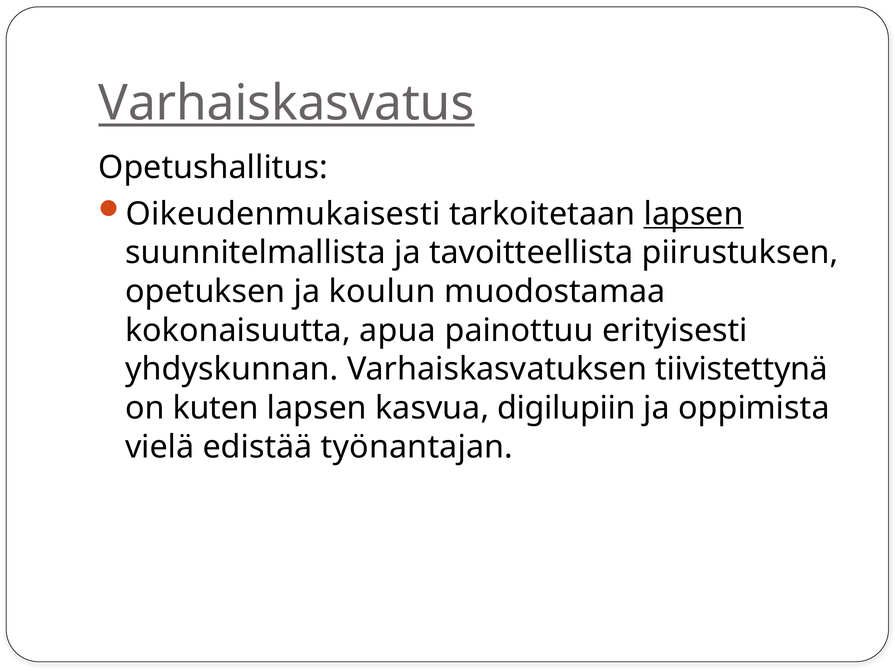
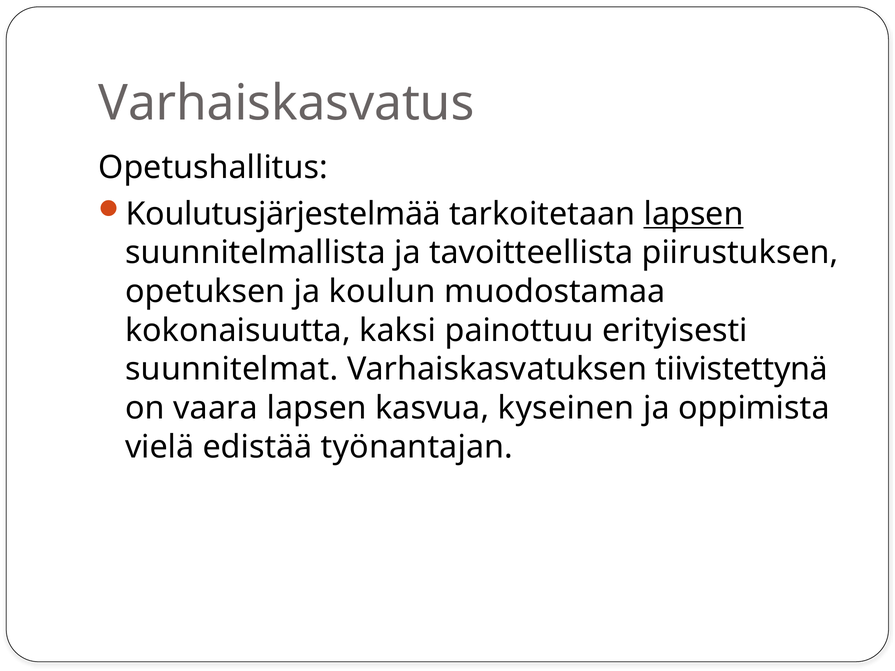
Varhaiskasvatus underline: present -> none (286, 103)
Oikeudenmukaisesti: Oikeudenmukaisesti -> Koulutusjärjestelmää (283, 214)
apua: apua -> kaksi (398, 331)
yhdyskunnan: yhdyskunnan -> suunnitelmat (232, 369)
kuten: kuten -> vaara (216, 408)
digilupiin: digilupiin -> kyseinen (566, 408)
